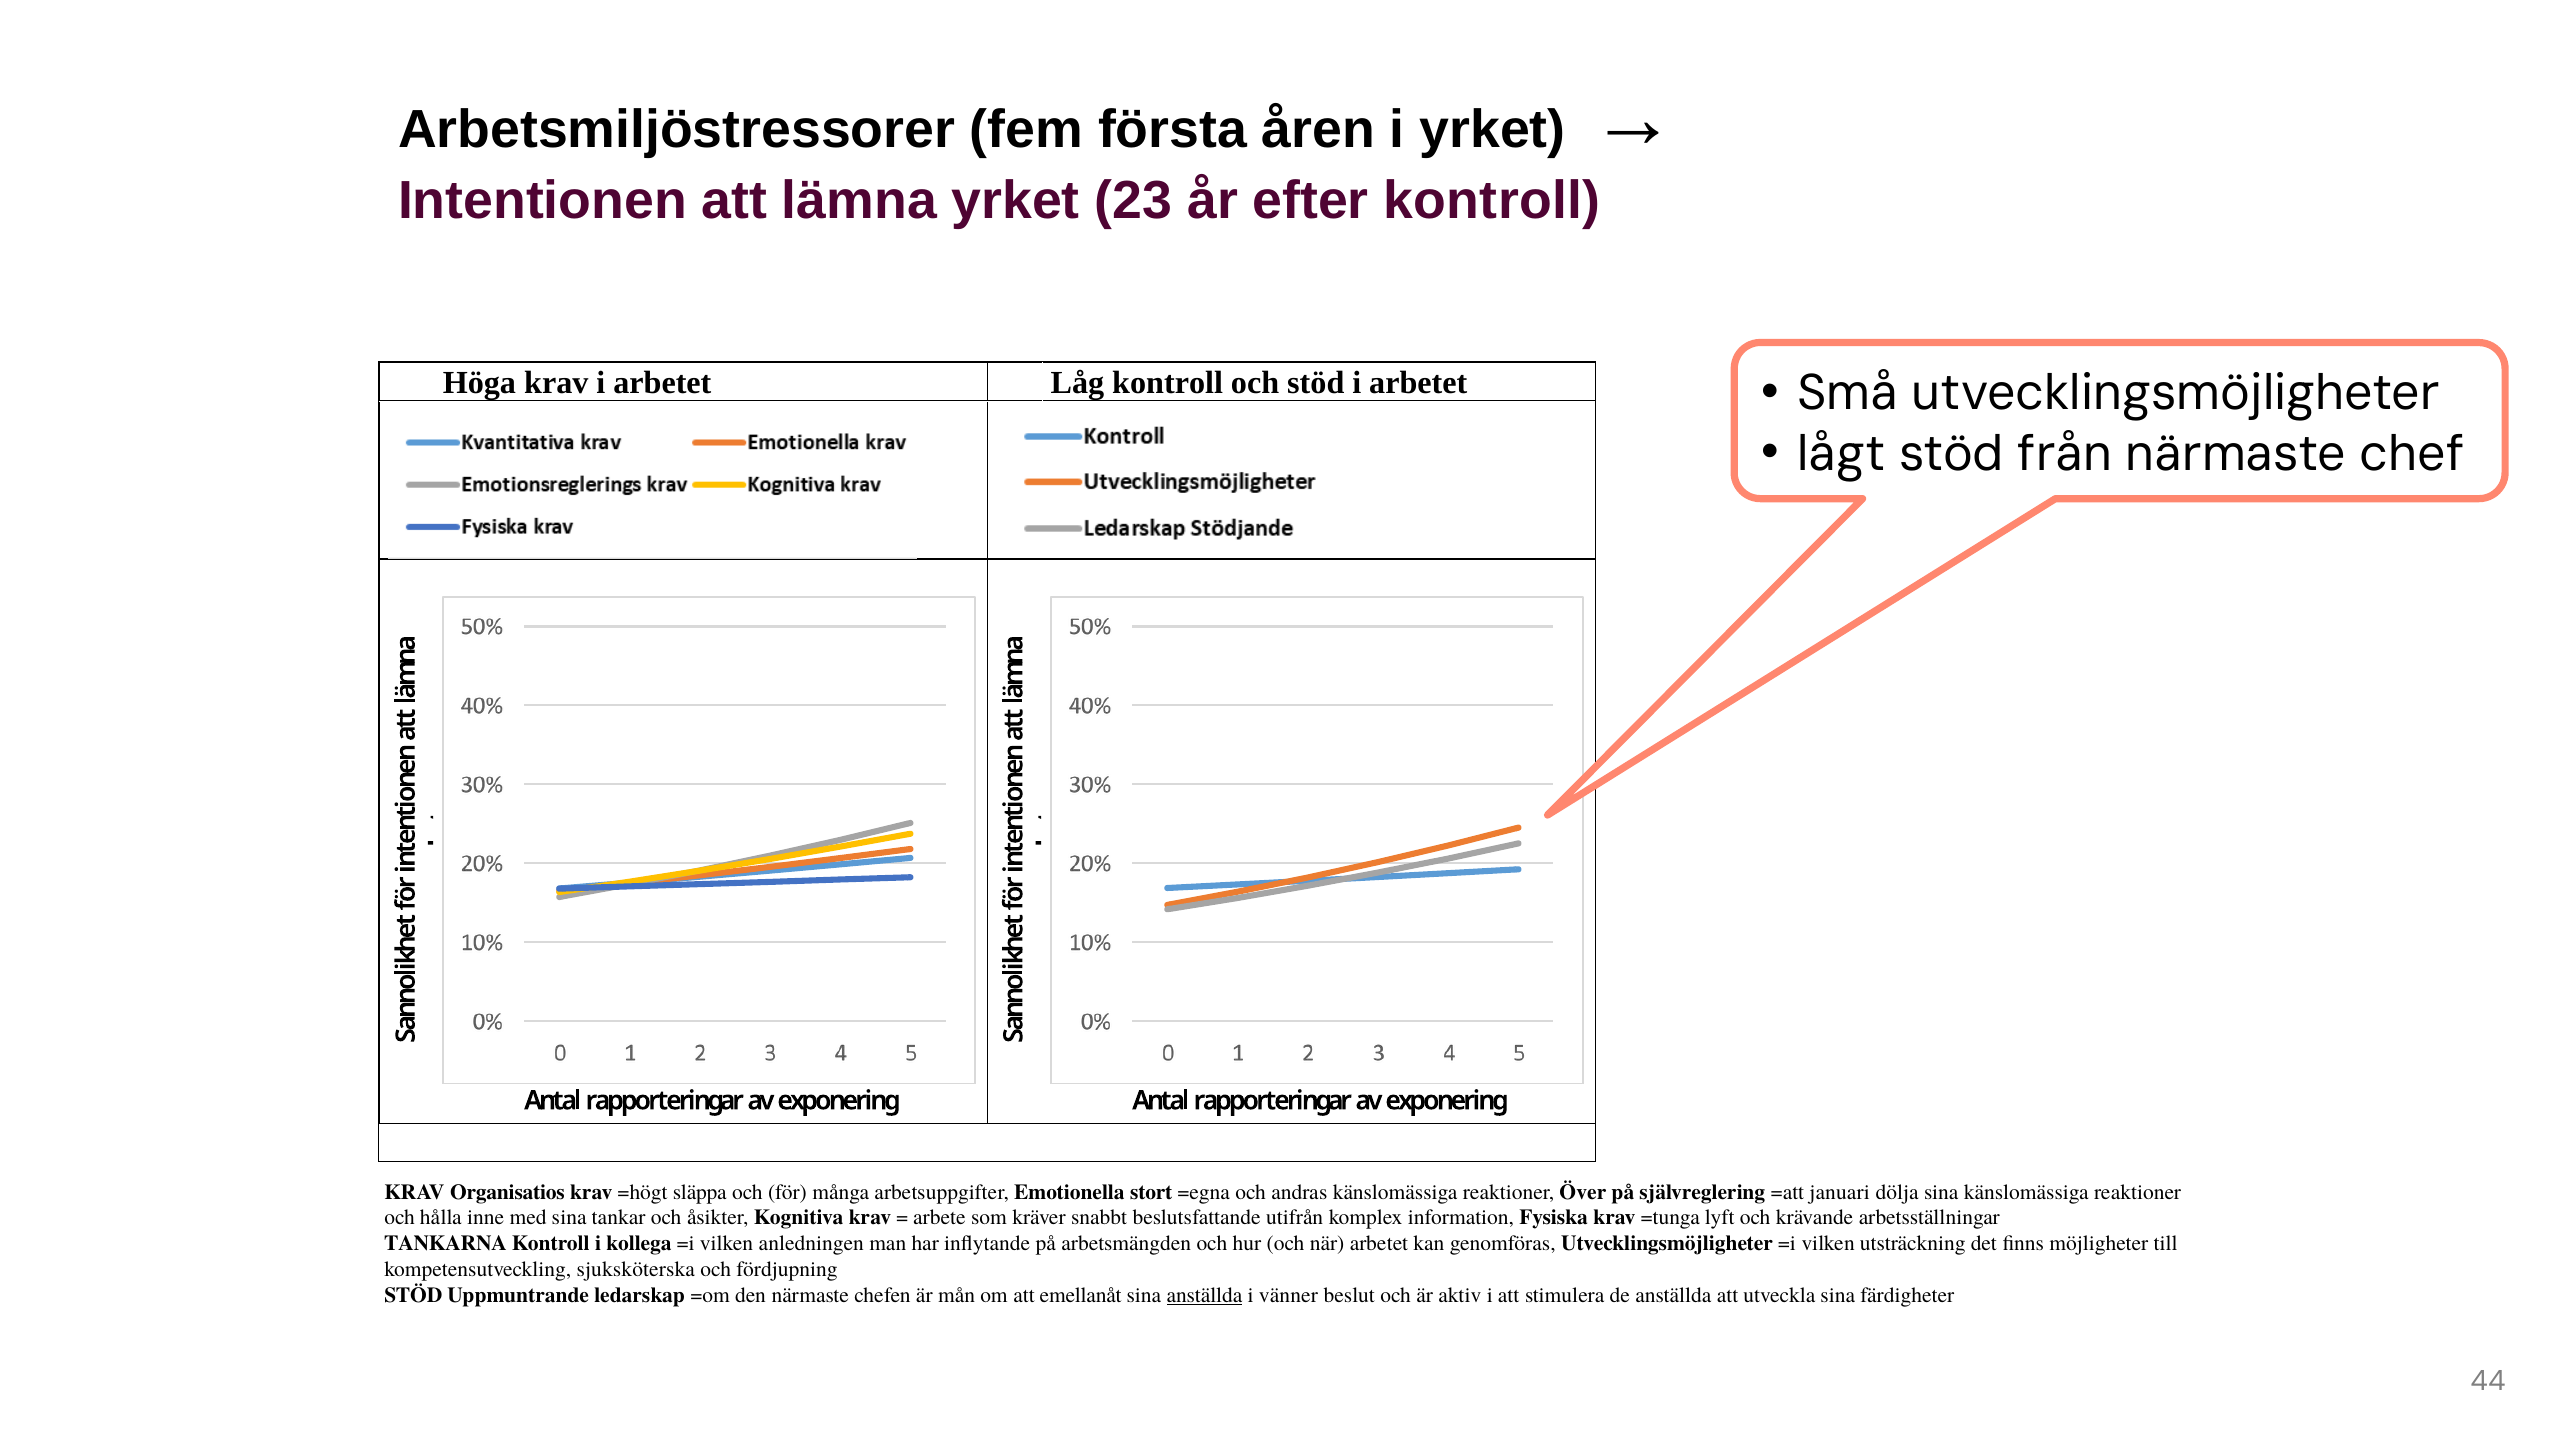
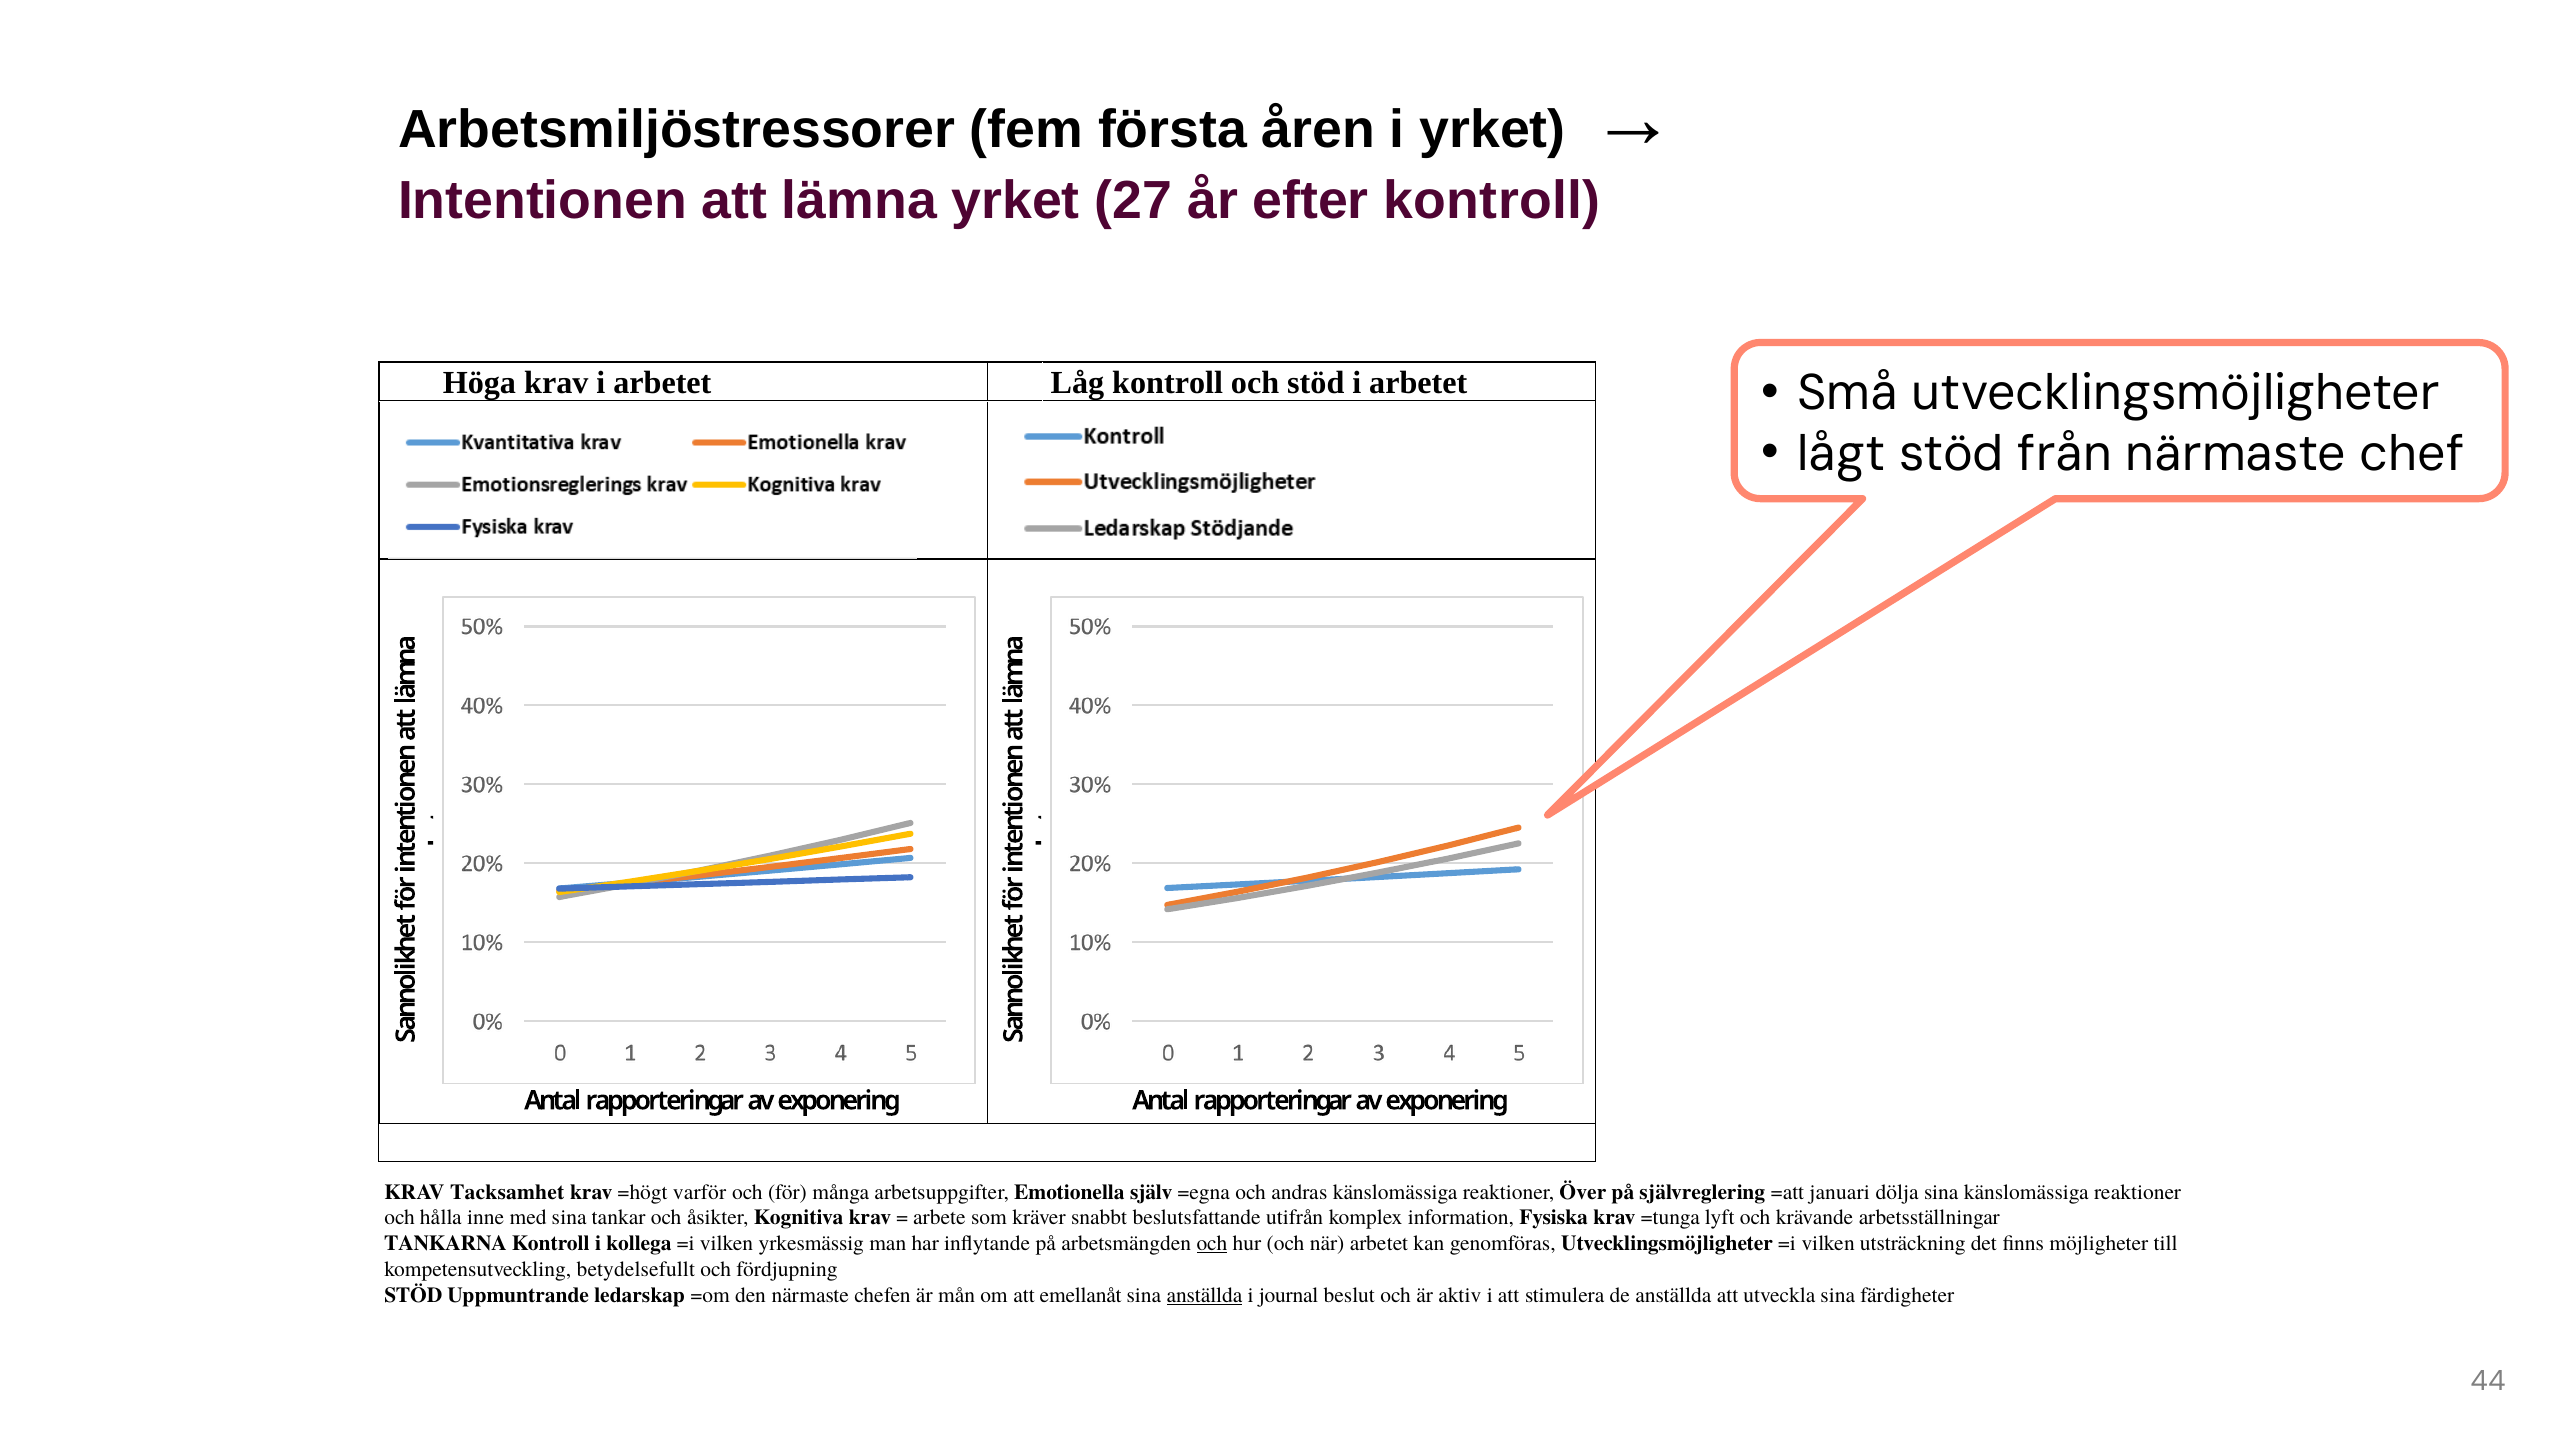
23: 23 -> 27 (1134, 201)
Organisatios: Organisatios -> Tacksamhet (507, 1192)
släppa: släppa -> varför (700, 1192)
stort: stort -> själv (1151, 1192)
anledningen: anledningen -> yrkesmässig (811, 1244)
och underline: none -> present (1212, 1244)
sjuksköterska: sjuksköterska -> betydelsefullt (636, 1269)
vänner: vänner -> journal (1289, 1295)
